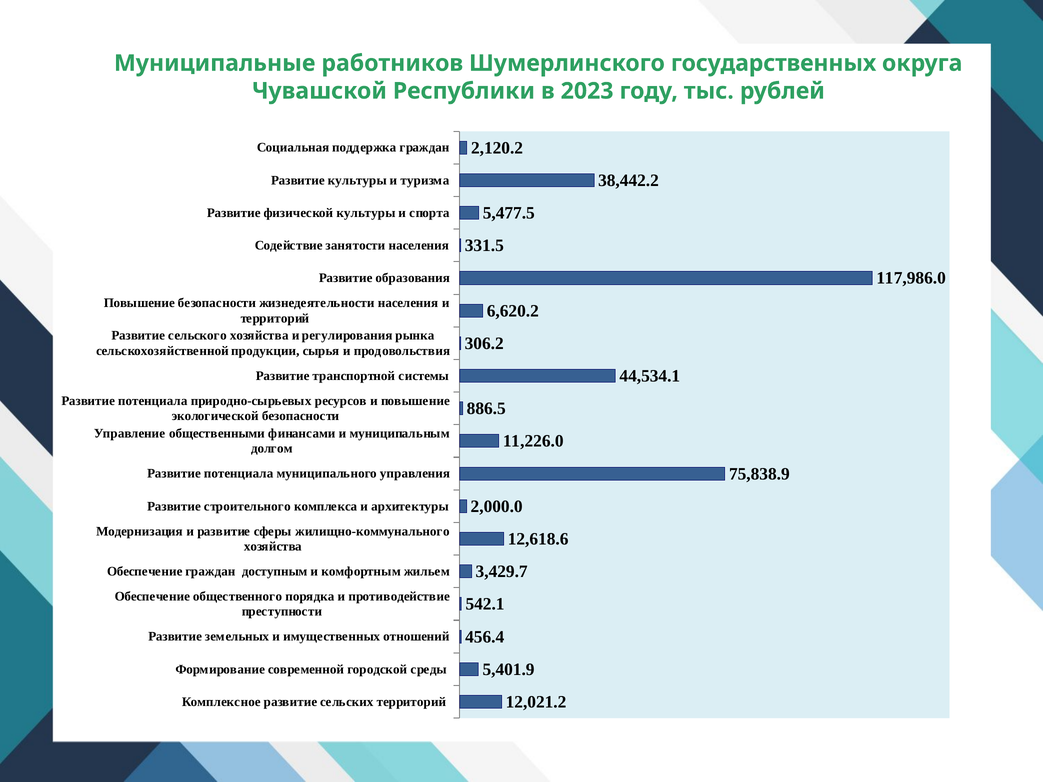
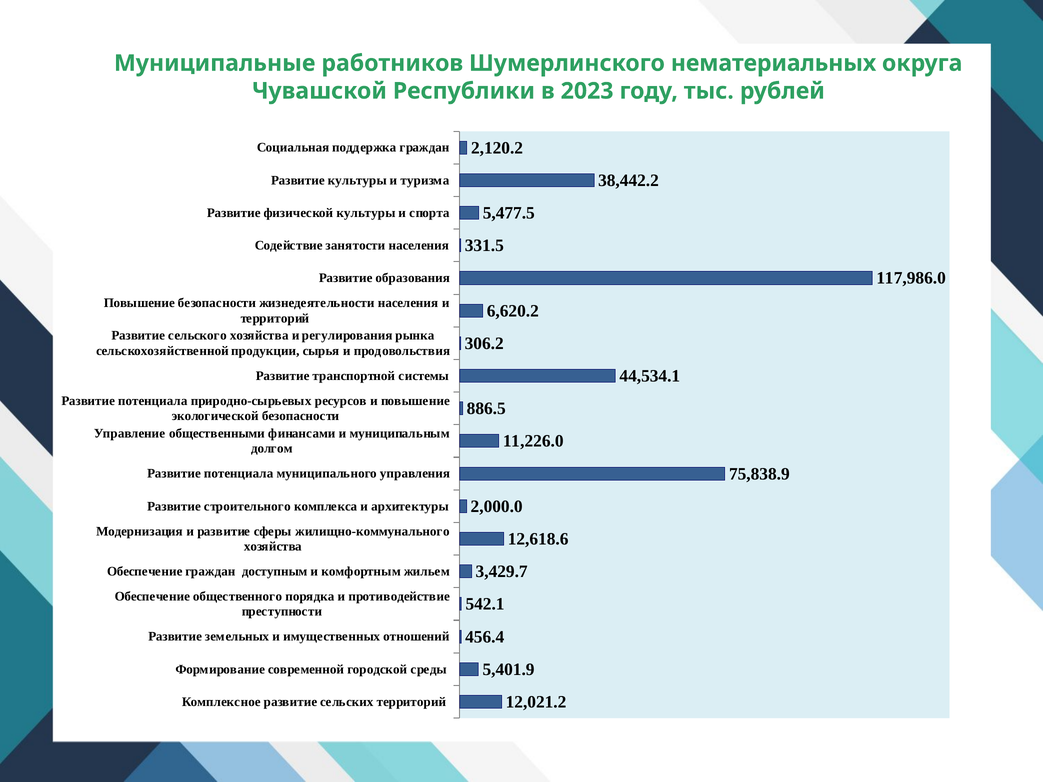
государственных: государственных -> нематериальных (773, 63)
